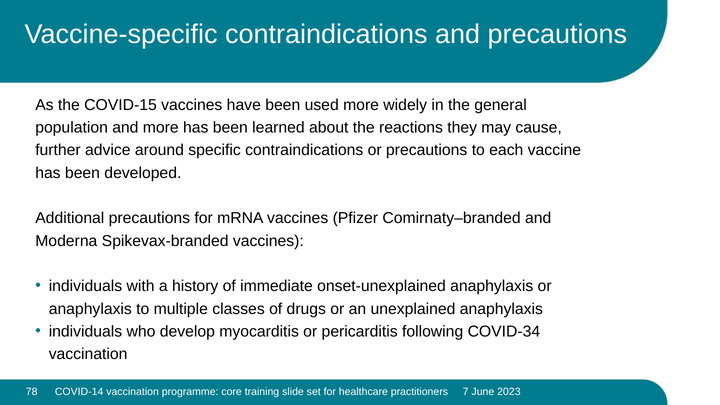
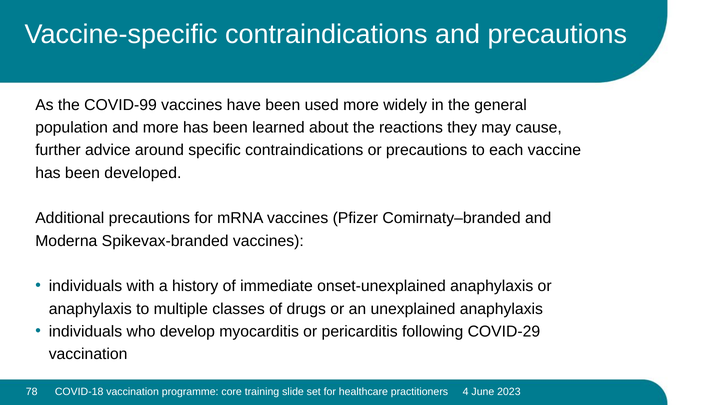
COVID-15: COVID-15 -> COVID-99 (120, 105)
COVID-34: COVID-34 -> COVID-29 (504, 331)
COVID-14: COVID-14 -> COVID-18 (79, 392)
7: 7 -> 4 (466, 392)
